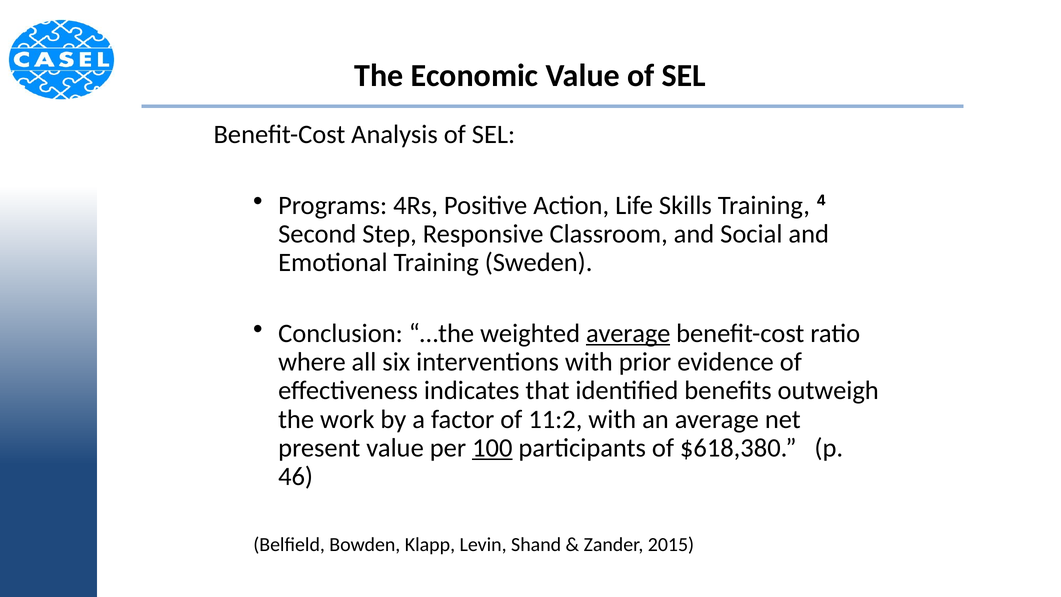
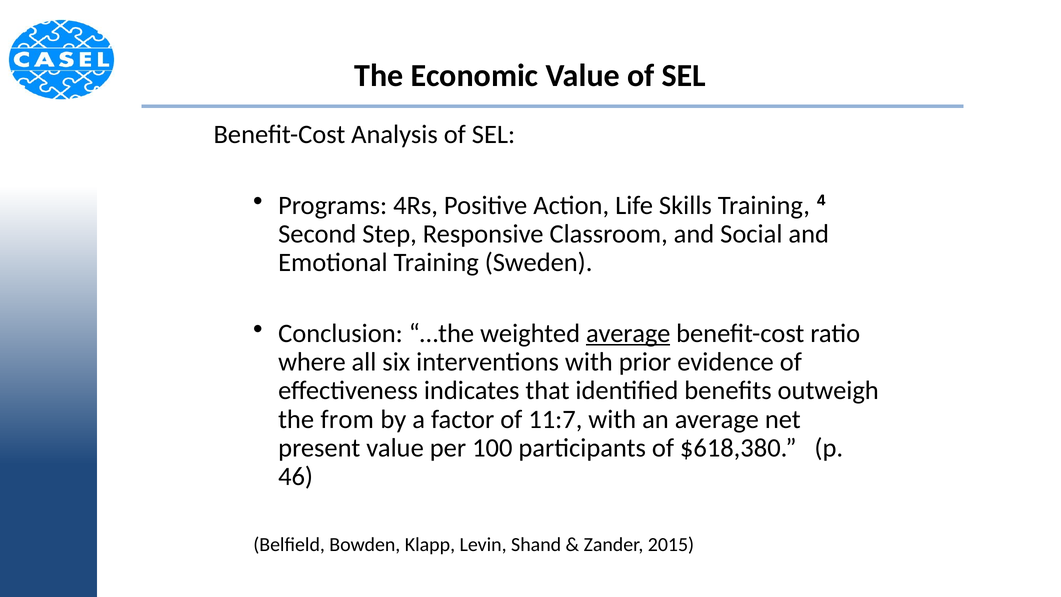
work: work -> from (347, 419)
11:2: 11:2 -> 11:7 (555, 419)
100 underline: present -> none (492, 448)
